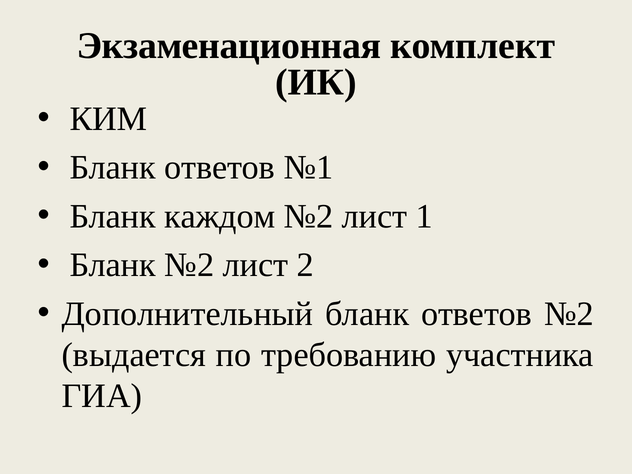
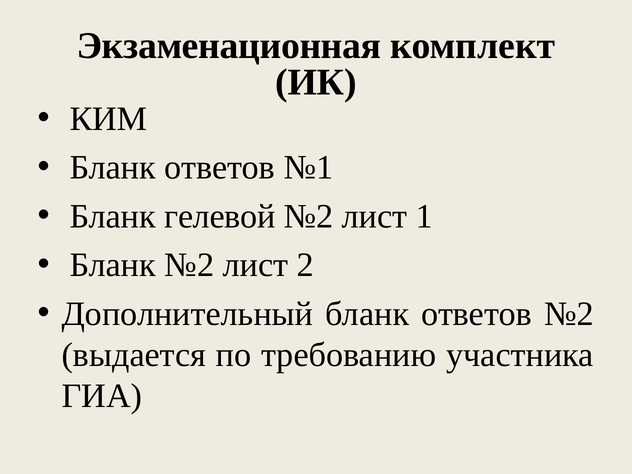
каждом: каждом -> гелевой (220, 216)
